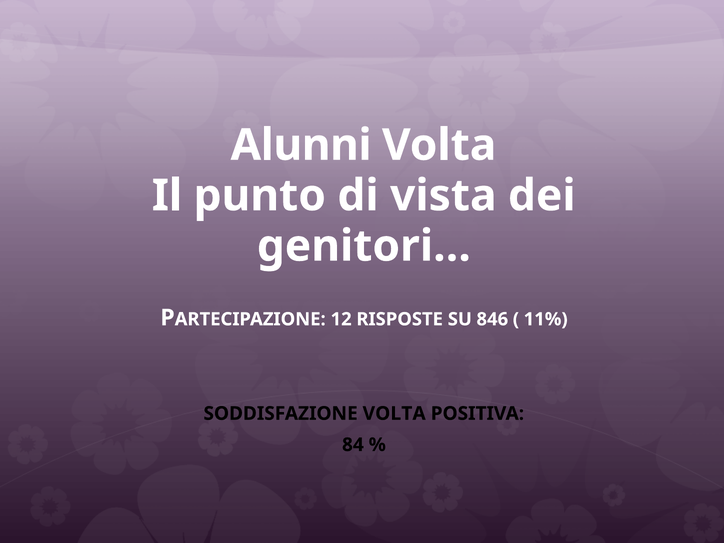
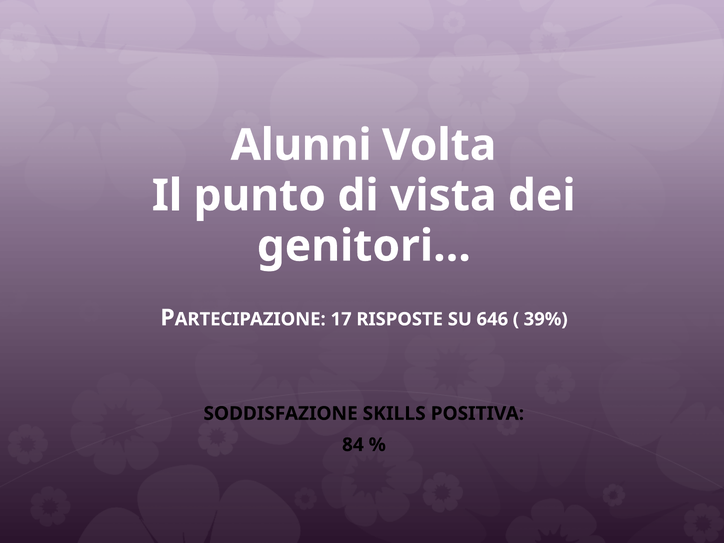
12: 12 -> 17 (341, 319)
846: 846 -> 646 (492, 319)
11%: 11% -> 39% (546, 319)
SODDISFAZIONE VOLTA: VOLTA -> SKILLS (394, 414)
